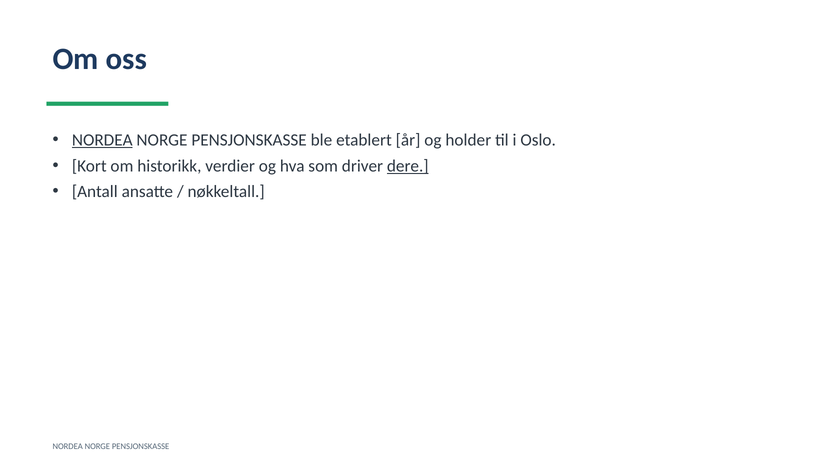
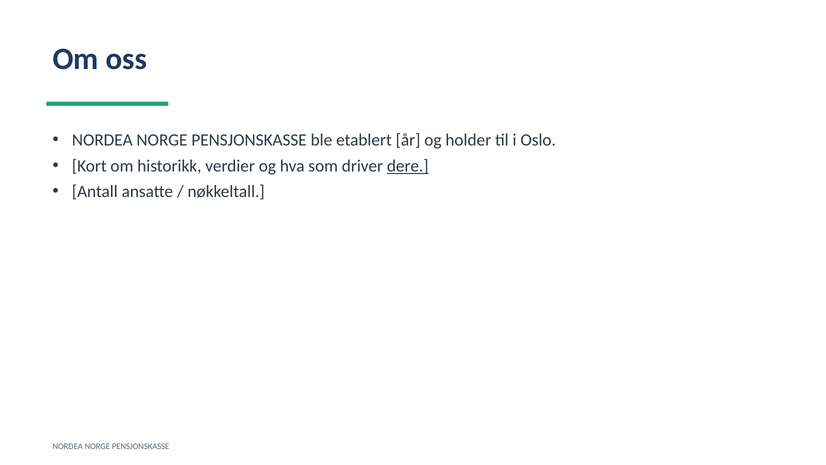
NORDEA underline: present -> none (102, 140)
